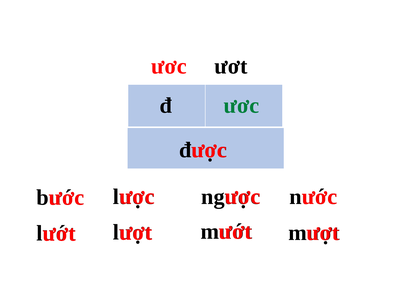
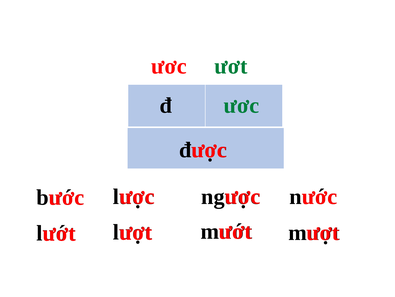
ươt colour: black -> green (231, 66)
